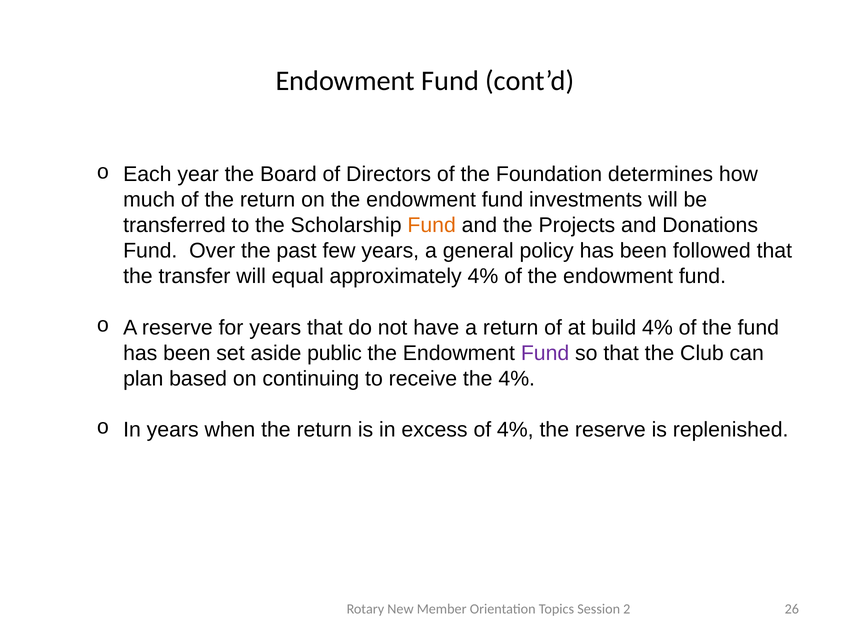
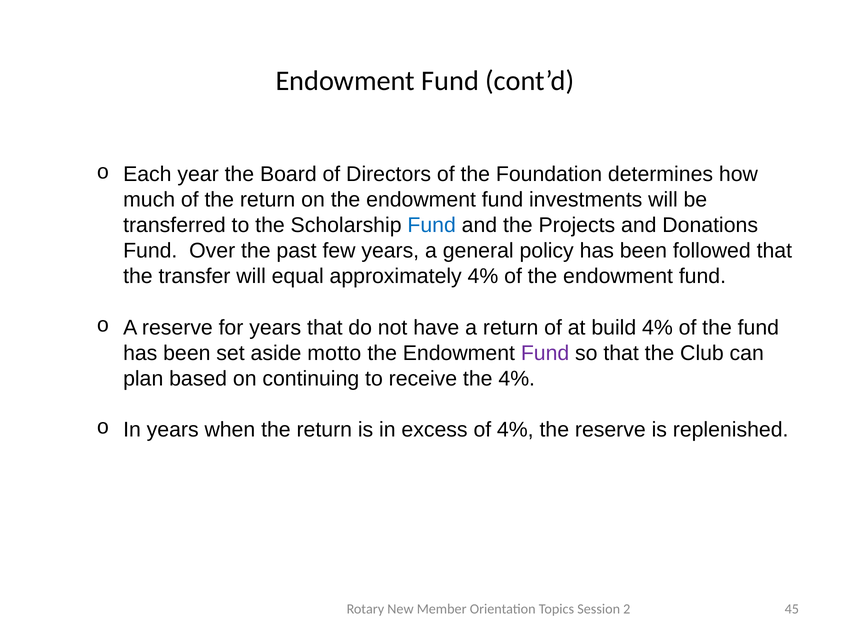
Fund colour: orange -> blue (432, 225)
public: public -> motto (334, 353)
26: 26 -> 45 (792, 609)
